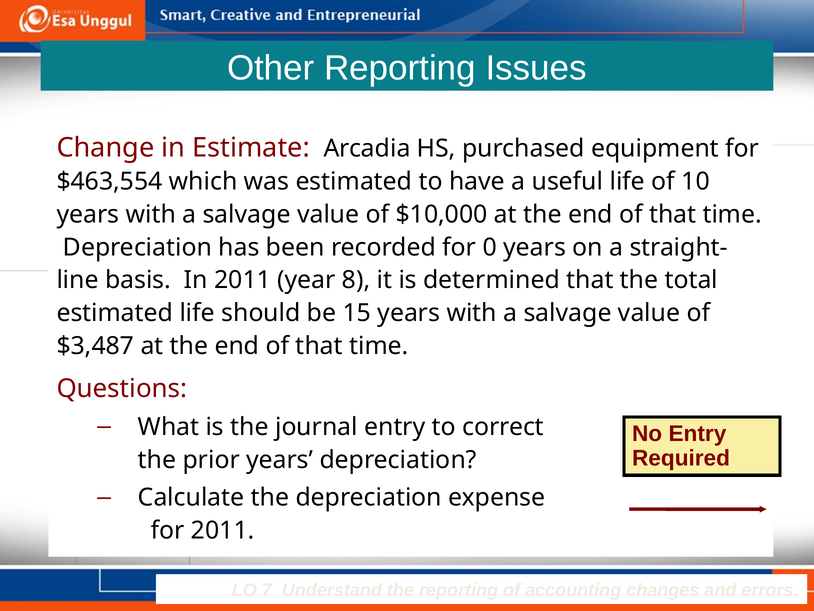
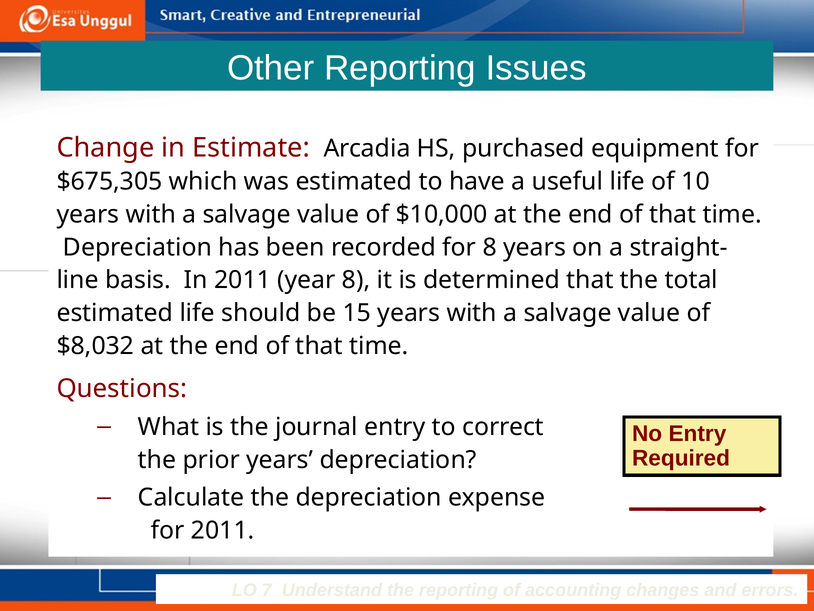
$463,554: $463,554 -> $675,305 (110, 181)
for 0: 0 -> 8 (490, 247)
$3,487: $3,487 -> $8,032 (95, 346)
